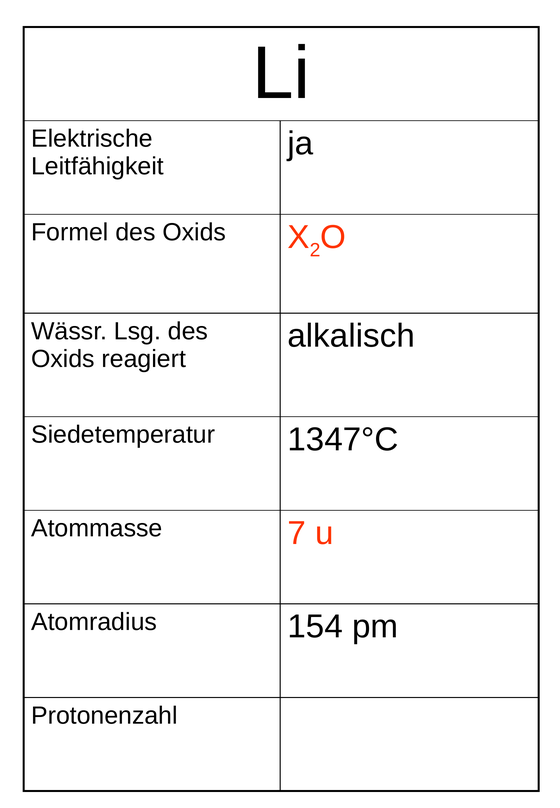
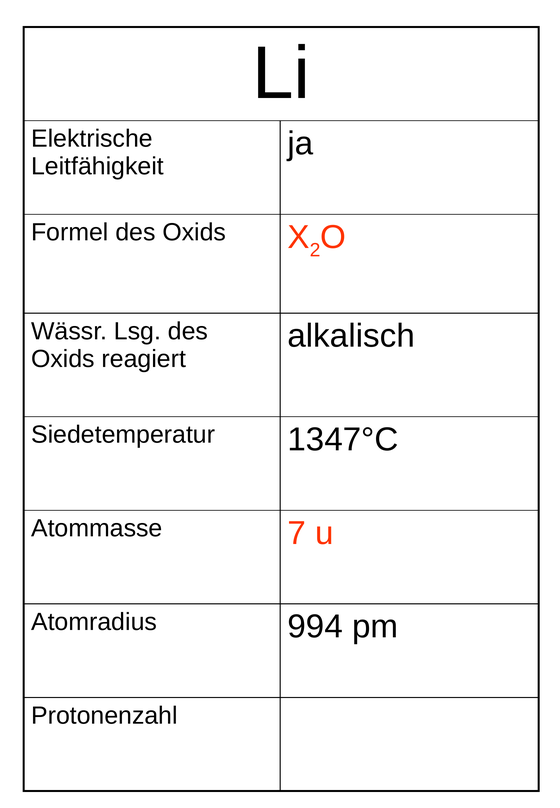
154: 154 -> 994 (315, 627)
